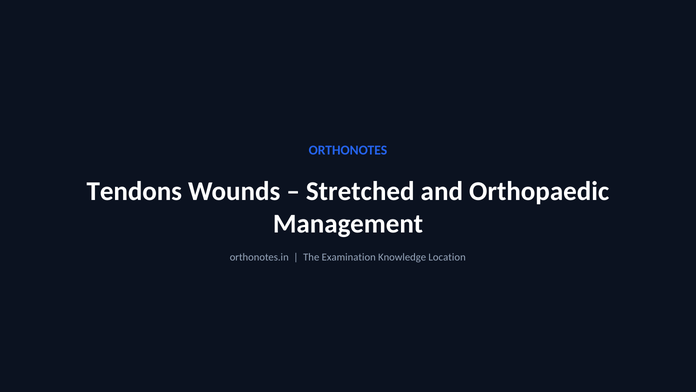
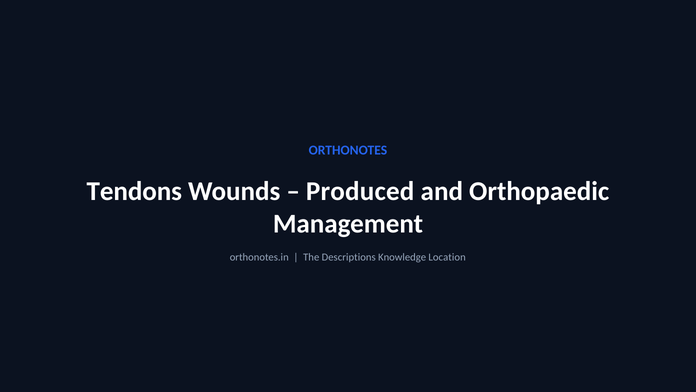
Stretched: Stretched -> Produced (360, 191)
Examination: Examination -> Descriptions (349, 257)
